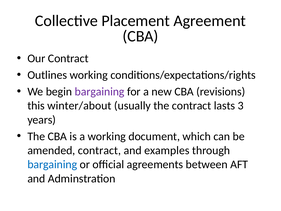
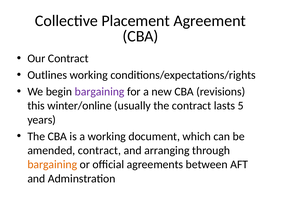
winter/about: winter/about -> winter/online (79, 106)
3: 3 -> 5 (241, 106)
examples: examples -> arranging (167, 150)
bargaining colour: blue -> orange (52, 164)
